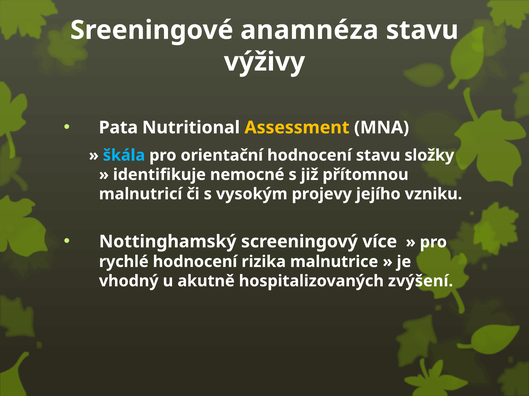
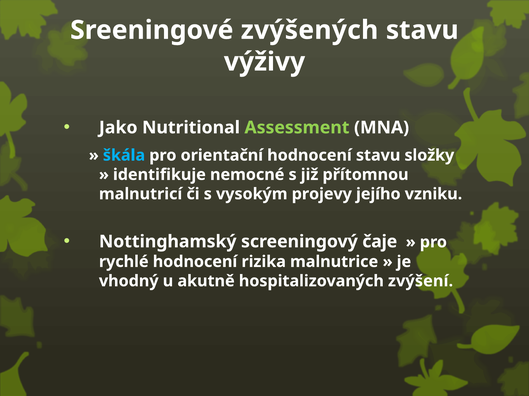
anamnéza: anamnéza -> zvýšených (310, 30)
Pata: Pata -> Jako (118, 128)
Assessment colour: yellow -> light green (297, 128)
více: více -> čaje (380, 242)
